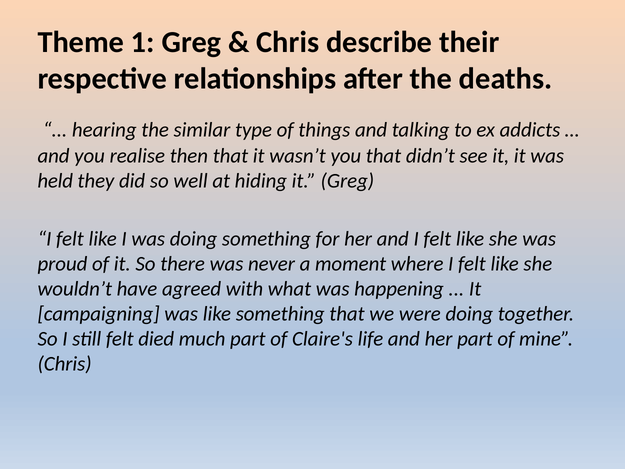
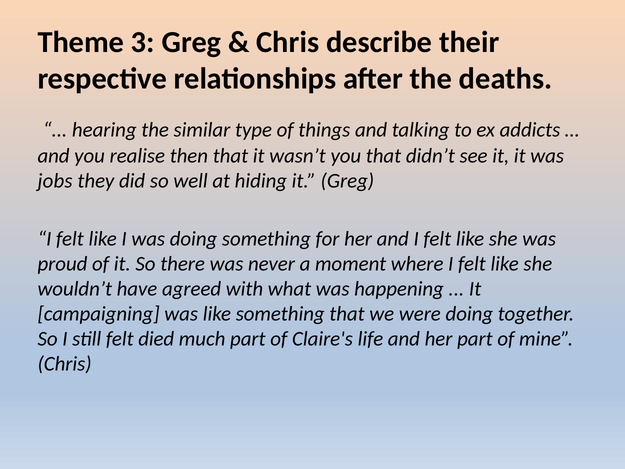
1: 1 -> 3 (143, 42)
held: held -> jobs (55, 181)
